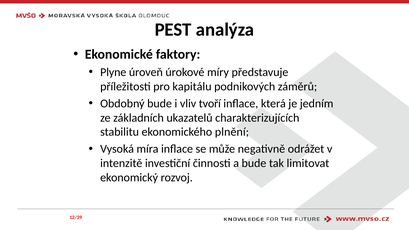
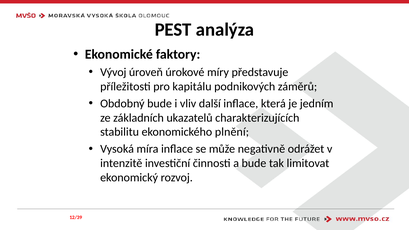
Plyne: Plyne -> Vývoj (113, 72)
tvoří: tvoří -> další (210, 104)
